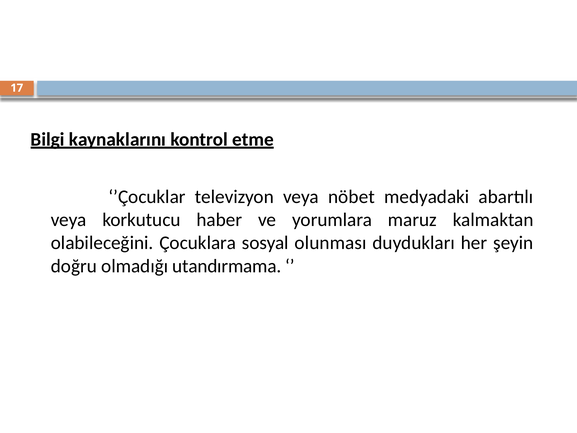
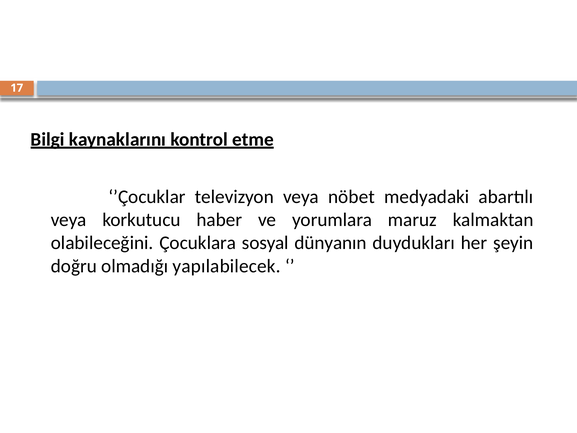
olunması: olunması -> dünyanın (331, 243)
utandırmama: utandırmama -> yapılabilecek (227, 266)
